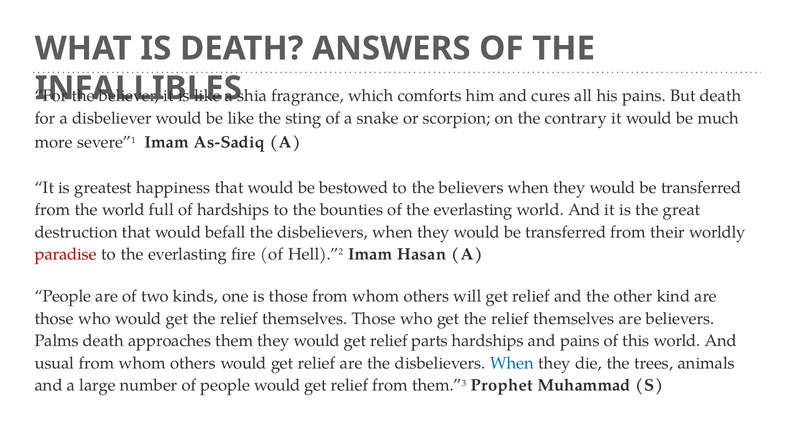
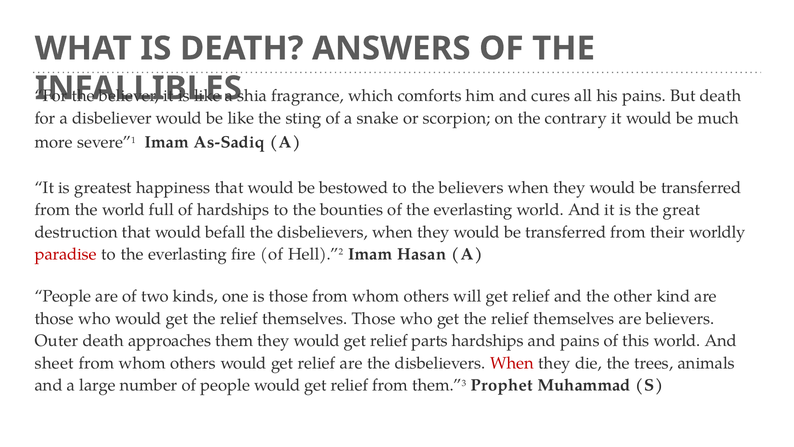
Palms: Palms -> Outer (56, 341)
usual: usual -> sheet (54, 363)
When colour: blue -> red (512, 363)
